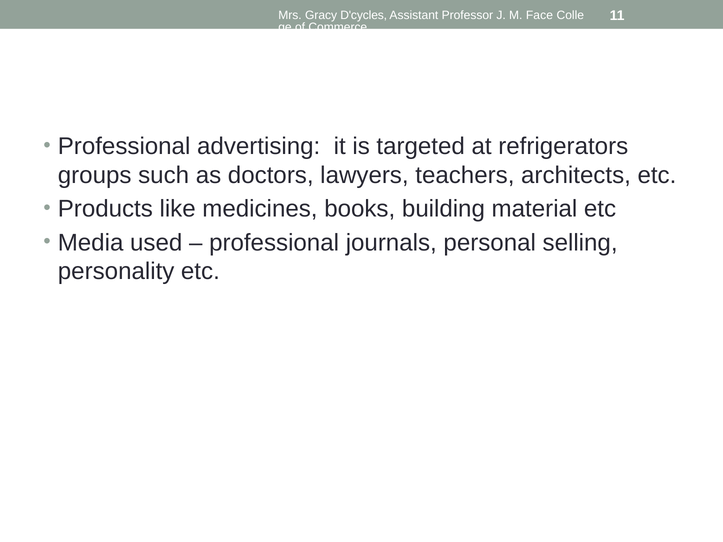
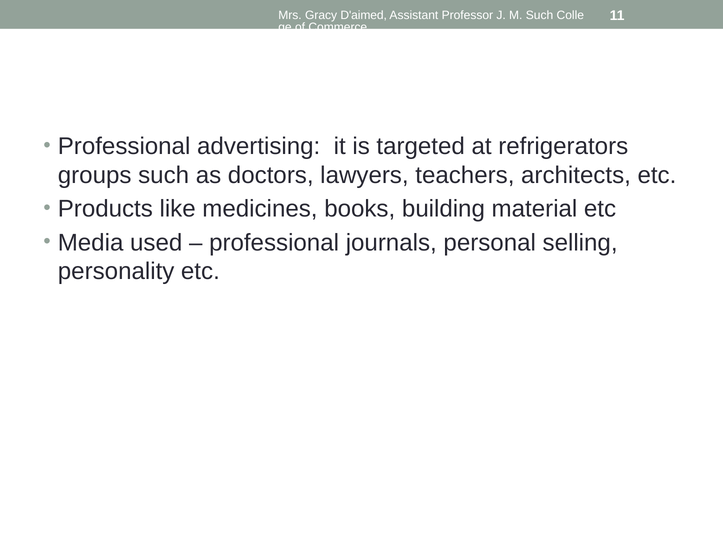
D'cycles: D'cycles -> D'aimed (364, 15)
M Face: Face -> Such (540, 15)
